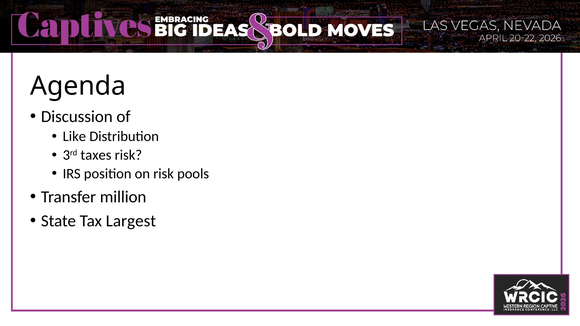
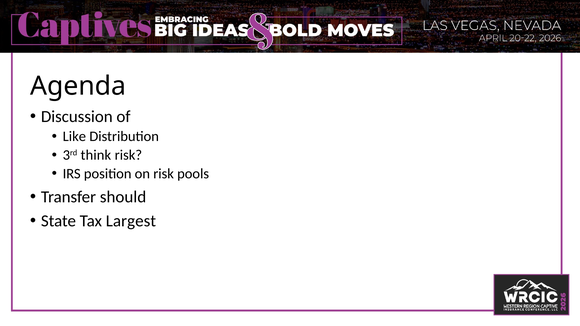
taxes: taxes -> think (96, 155)
million: million -> should (123, 197)
